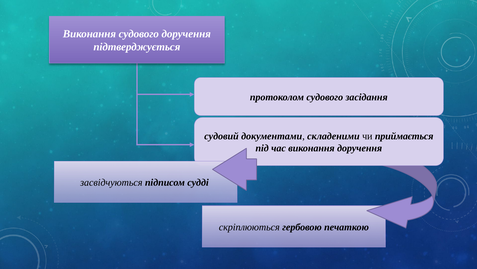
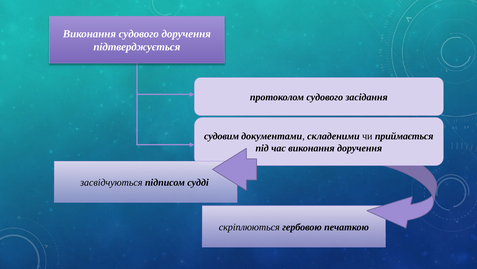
судовий: судовий -> судовим (222, 136)
